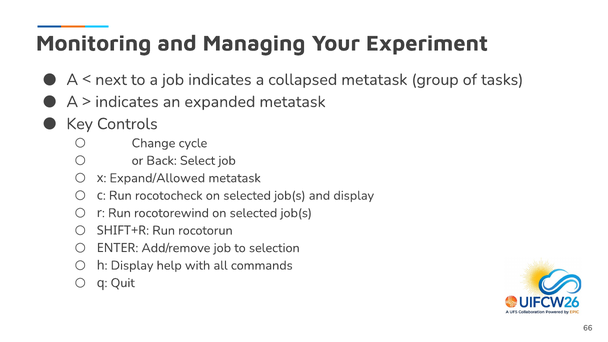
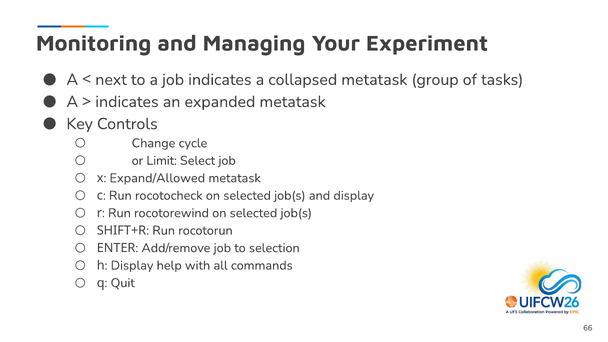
Back: Back -> Limit (162, 161)
